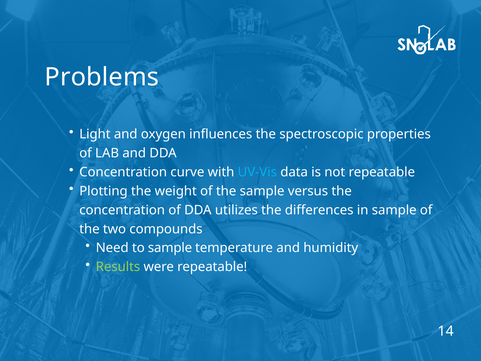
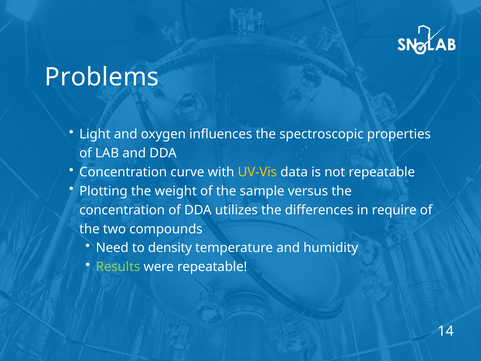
UV-Vis colour: light blue -> yellow (257, 172)
in sample: sample -> require (394, 210)
to sample: sample -> density (170, 248)
